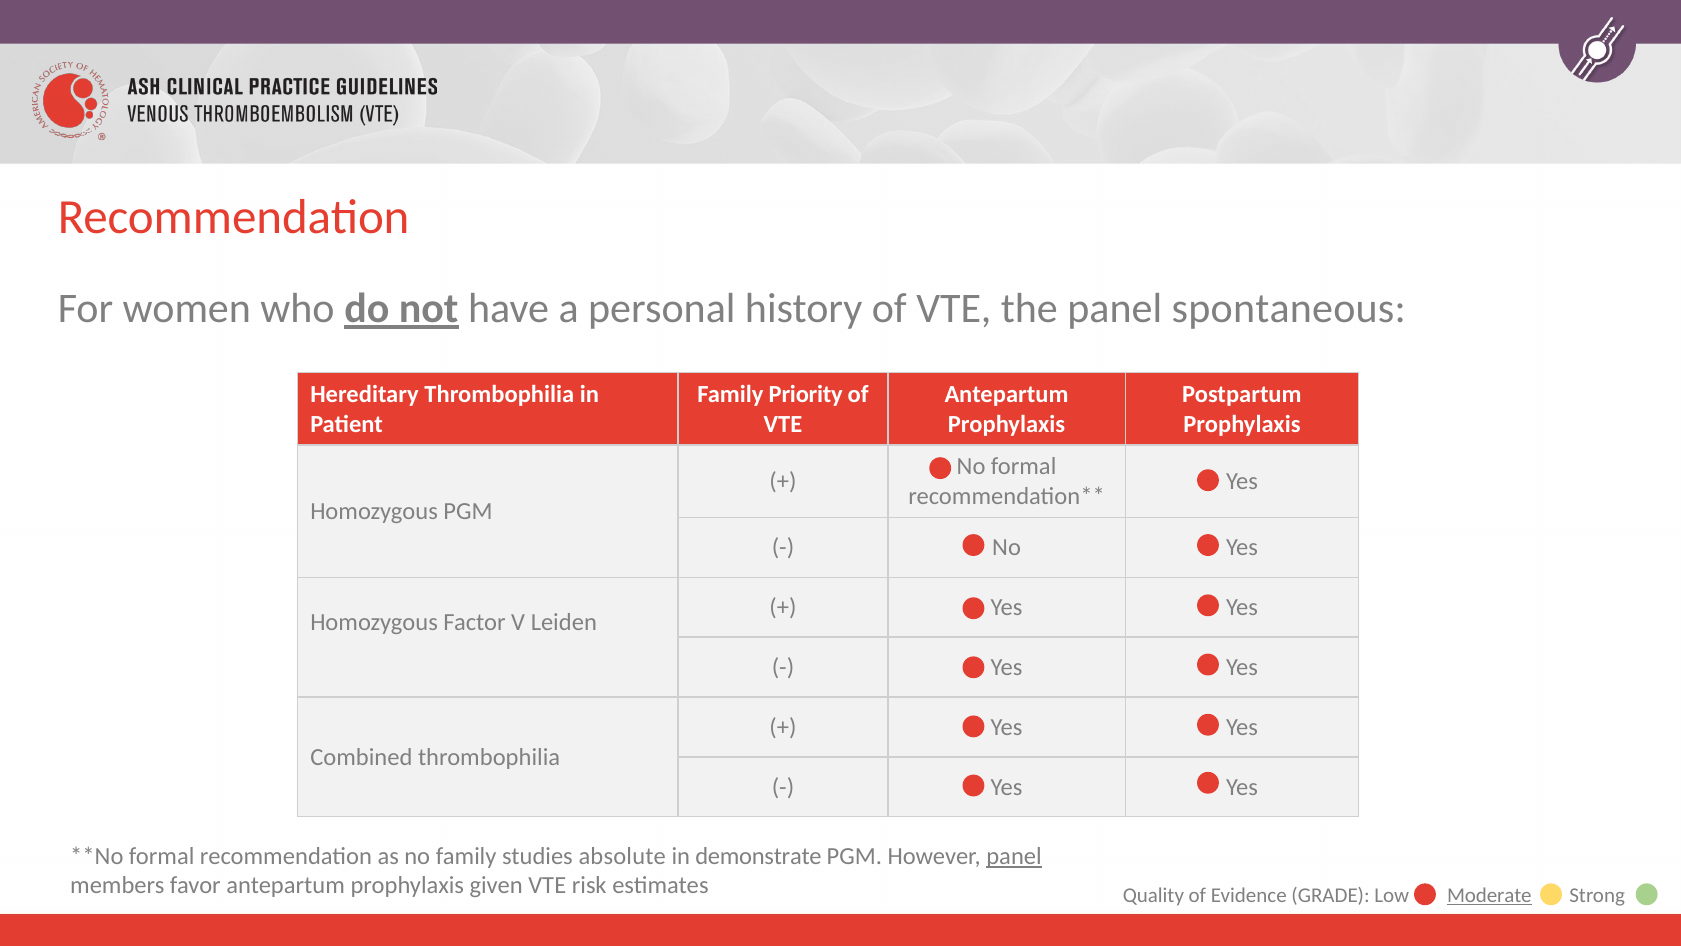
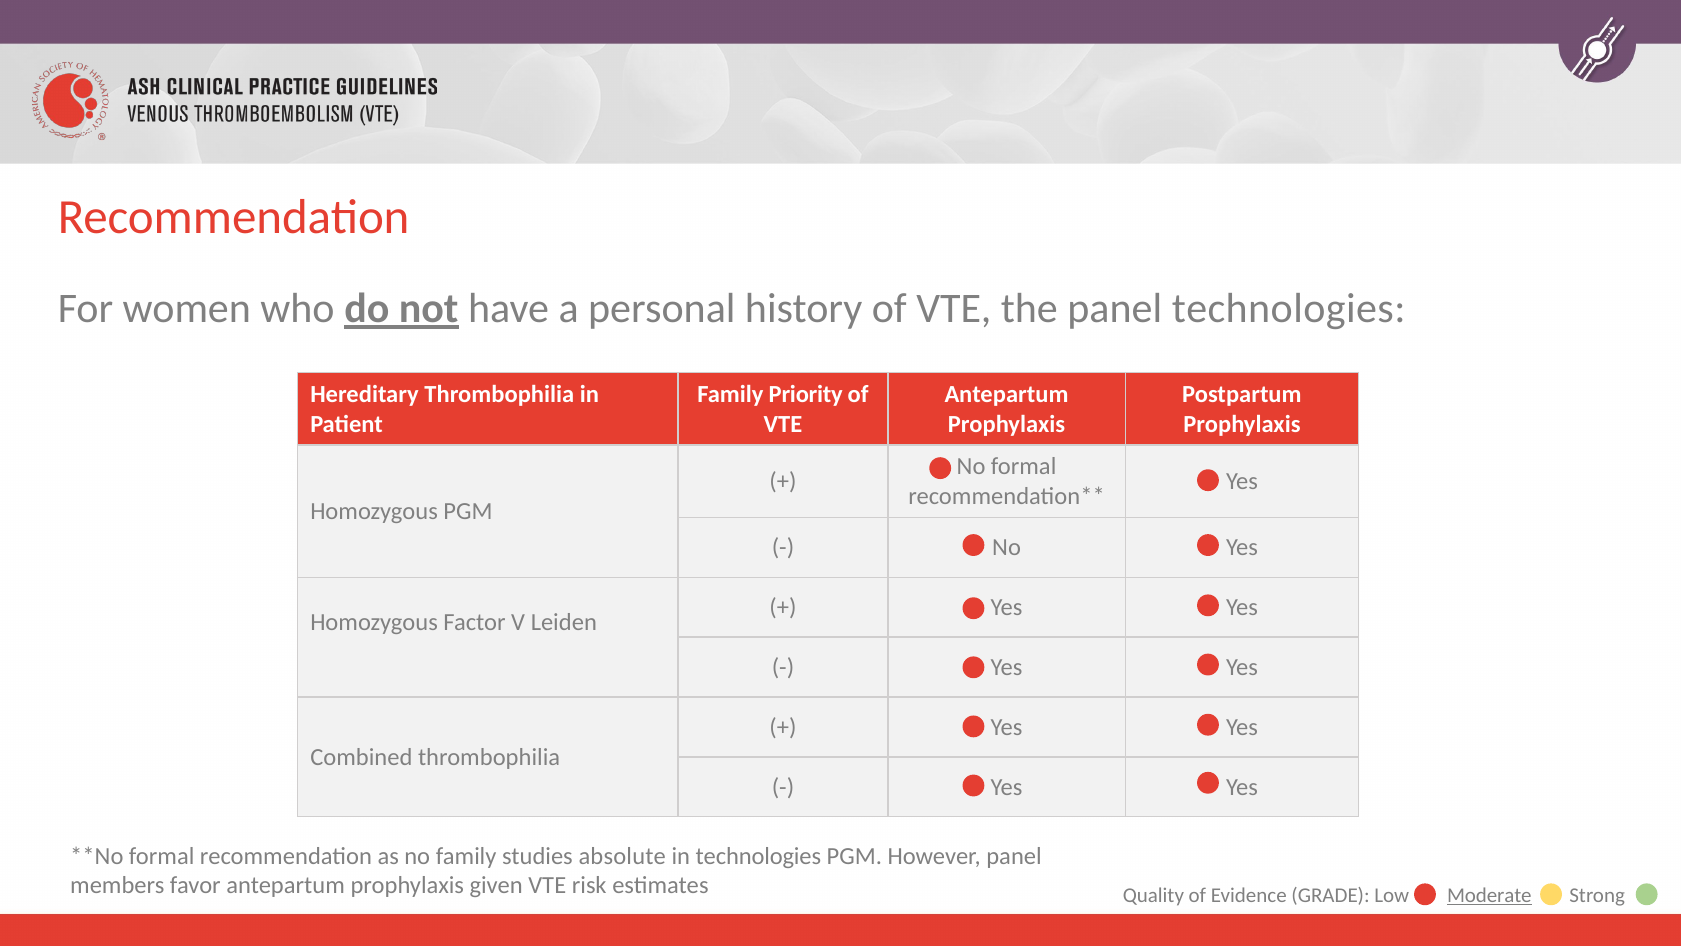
panel spontaneous: spontaneous -> technologies (1289, 308)
in demonstrate: demonstrate -> technologies (758, 856)
panel underline: present -> none (1014, 856)
